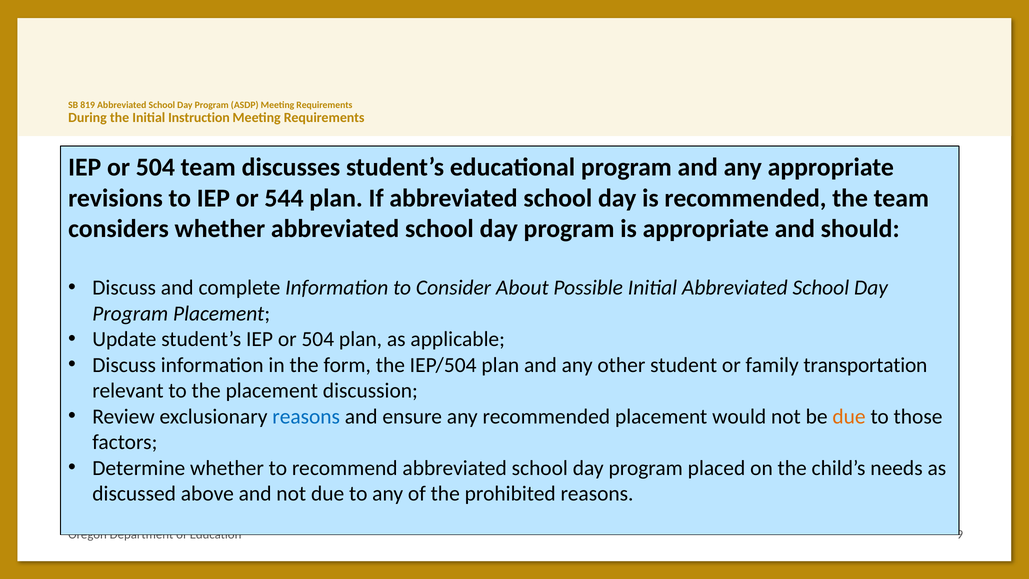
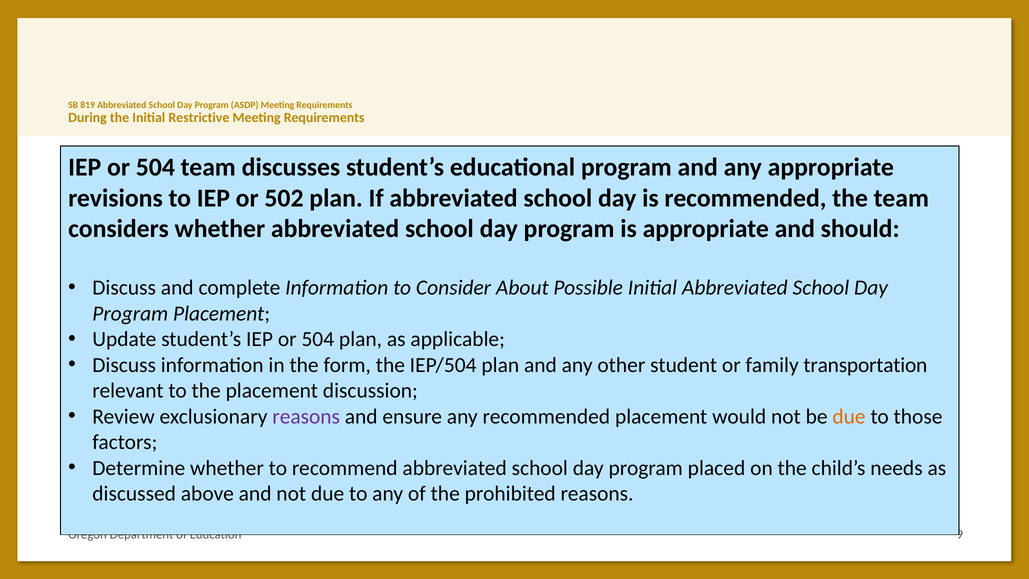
Instruction: Instruction -> Restrictive (199, 118)
544: 544 -> 502 (284, 198)
reasons colour: blue -> purple (306, 416)
